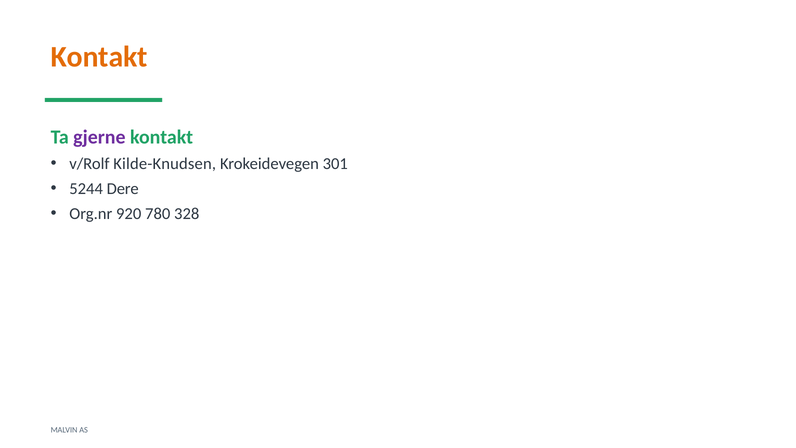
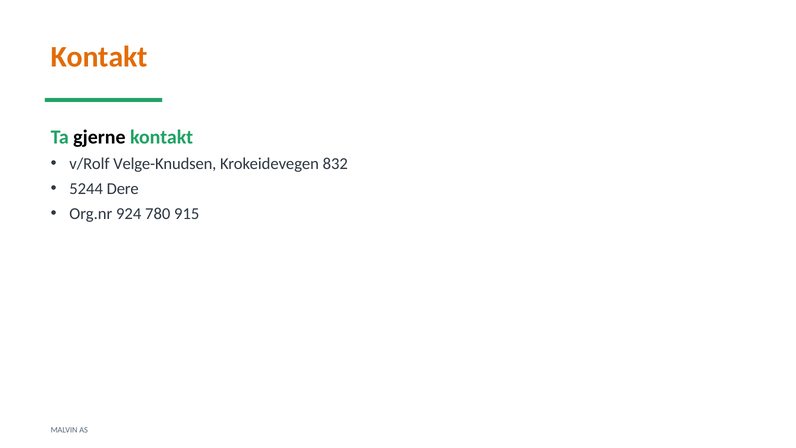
gjerne colour: purple -> black (99, 137)
Kilde-Knudsen: Kilde-Knudsen -> Velge-Knudsen (165, 164)
301: 301 -> 832 (335, 164)
920: 920 -> 924 (129, 213)
328: 328 -> 915 (187, 213)
